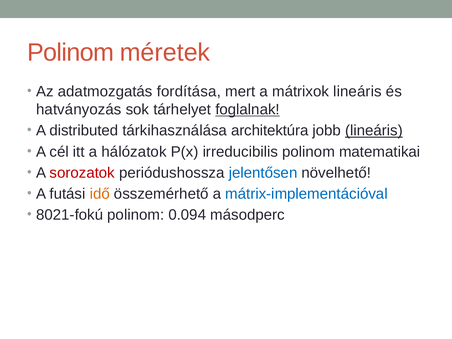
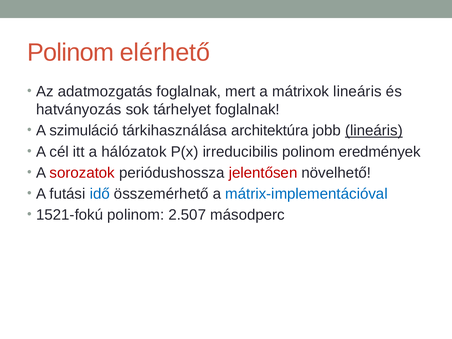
méretek: méretek -> elérhető (165, 53)
adatmozgatás fordítása: fordítása -> foglalnak (189, 91)
foglalnak underline: present -> none (248, 110)
distributed: distributed -> szimuláció (84, 131)
matematikai: matematikai -> eredmények (380, 152)
jelentősen colour: blue -> red (263, 173)
idő colour: orange -> blue (100, 194)
8021-fokú: 8021-fokú -> 1521-fokú (70, 215)
0.094: 0.094 -> 2.507 (187, 215)
